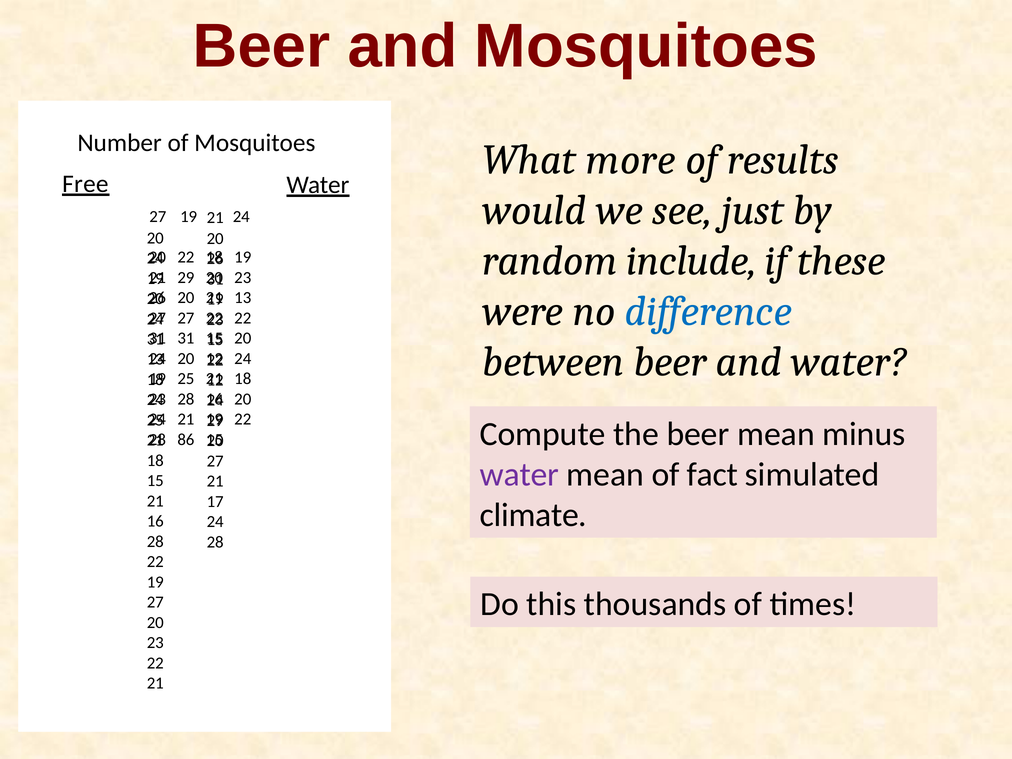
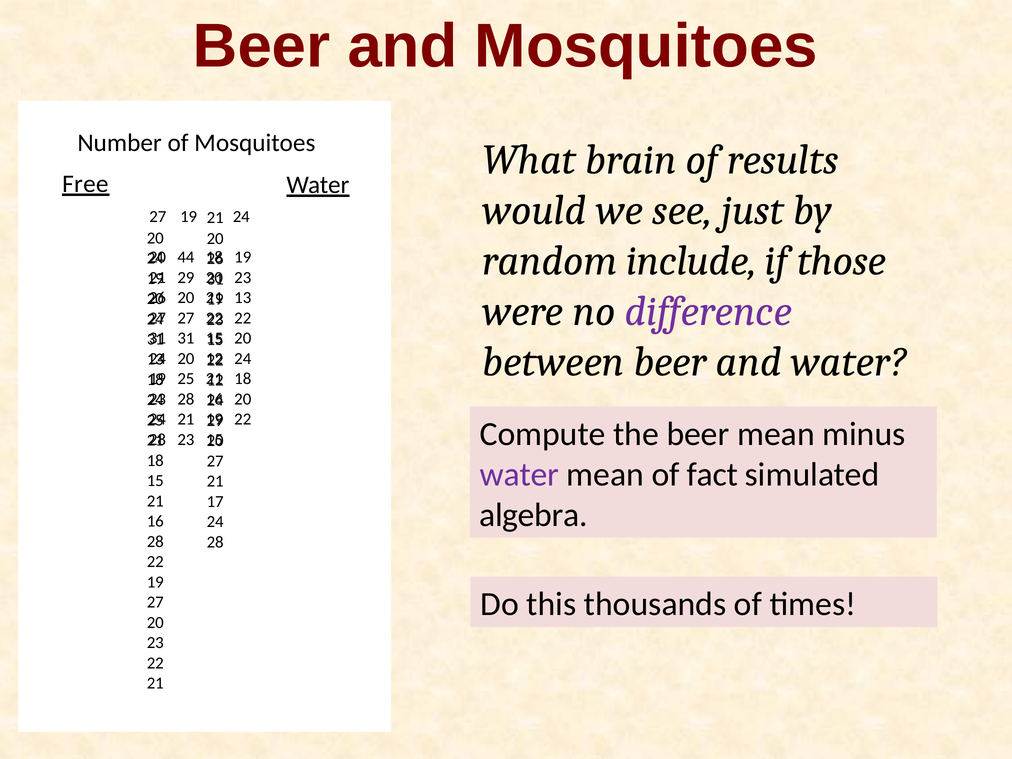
more: more -> brain (631, 160)
these: these -> those (842, 261)
22: 22 -> 44 (186, 257)
difference colour: blue -> purple (708, 311)
86: 86 -> 23 (186, 440)
climate: climate -> algebra (533, 515)
